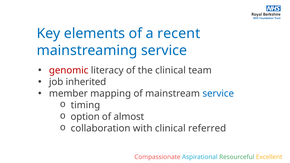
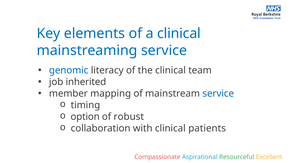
a recent: recent -> clinical (179, 34)
genomic colour: red -> blue (69, 70)
almost: almost -> robust (129, 117)
referred: referred -> patients (207, 128)
